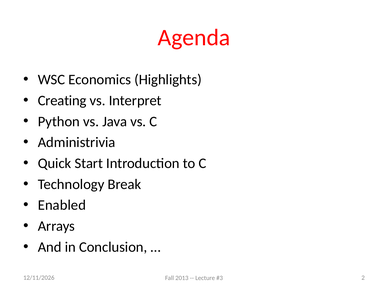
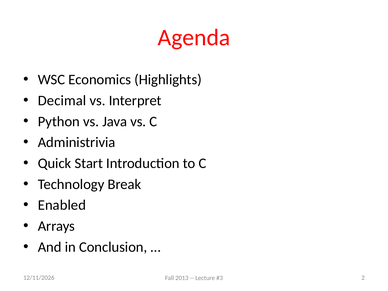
Creating: Creating -> Decimal (62, 101)
